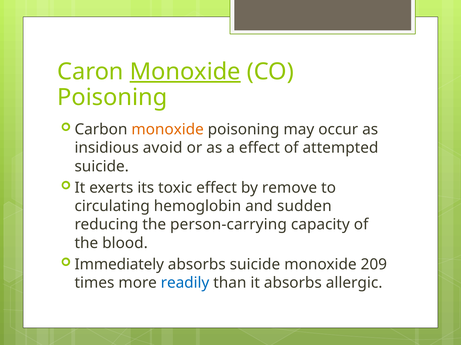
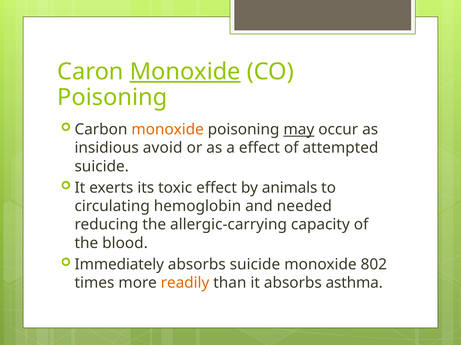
may underline: none -> present (299, 130)
remove: remove -> animals (290, 188)
sudden: sudden -> needed (304, 207)
person-carrying: person-carrying -> allergic-carrying (229, 225)
209: 209 -> 802 (374, 265)
readily colour: blue -> orange (185, 283)
allergic: allergic -> asthma (354, 283)
